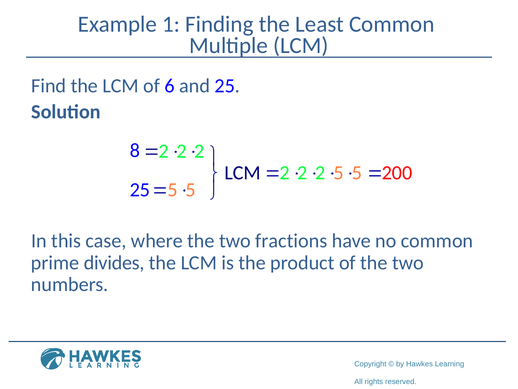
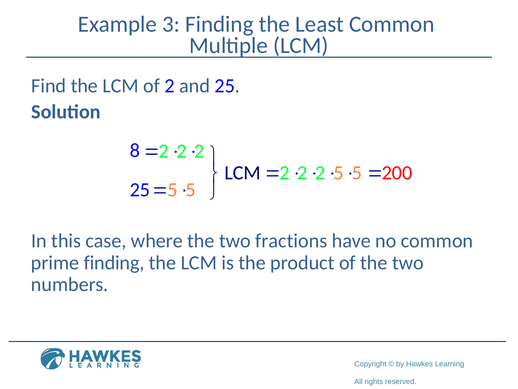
1: 1 -> 3 (171, 24)
of 6: 6 -> 2 (170, 86)
prime divides: divides -> finding (114, 262)
